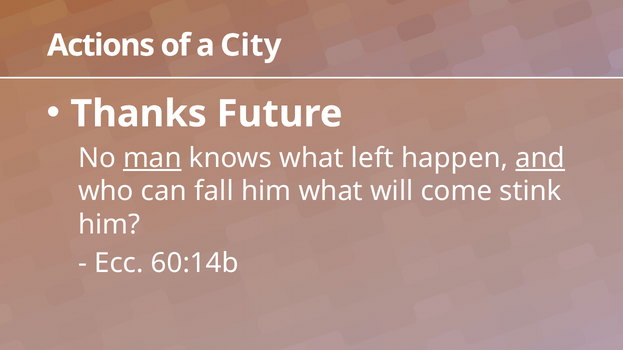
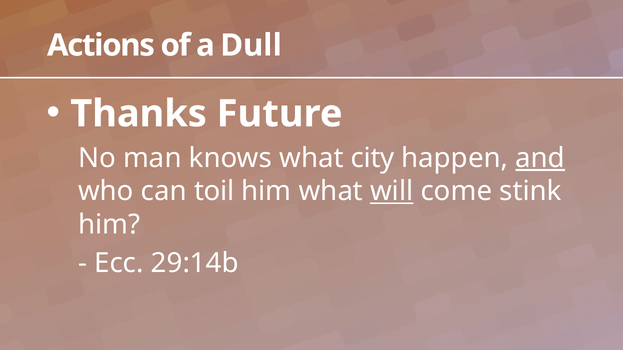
City: City -> Dull (251, 45)
man underline: present -> none (152, 158)
left: left -> city (373, 158)
fall: fall -> toil (214, 191)
will underline: none -> present (392, 191)
60:14b: 60:14b -> 29:14b (195, 264)
